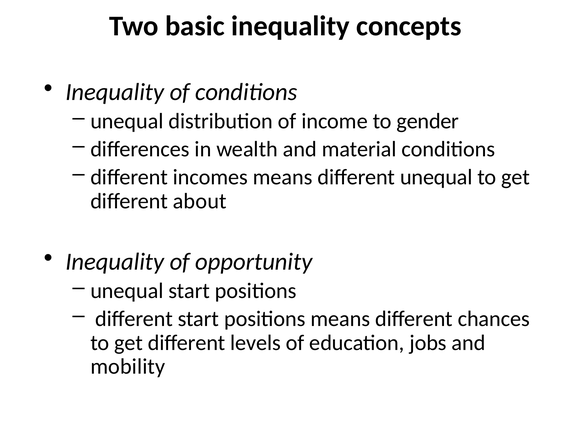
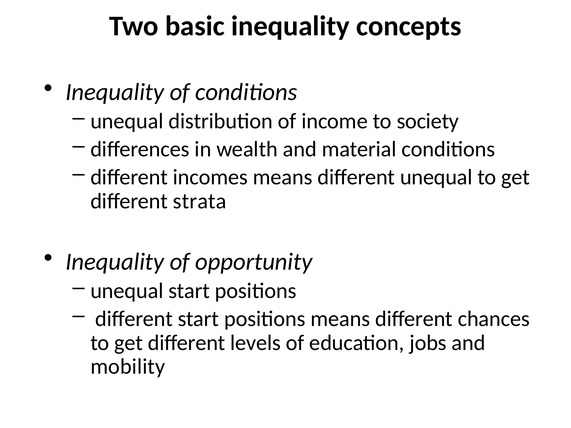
gender: gender -> society (428, 121)
about: about -> strata (200, 201)
